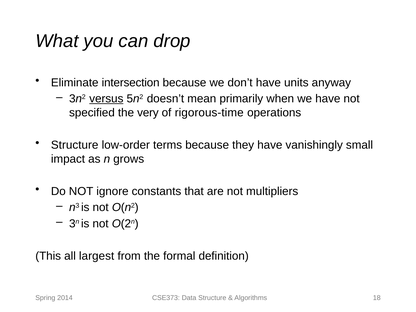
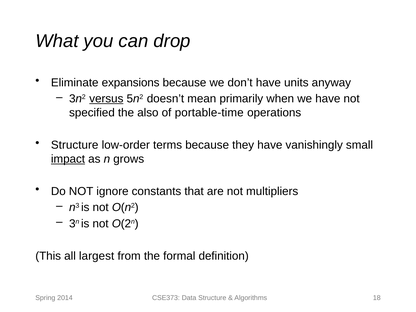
intersection: intersection -> expansions (131, 83)
very: very -> also (148, 113)
rigorous-time: rigorous-time -> portable-time (209, 113)
impact underline: none -> present (68, 159)
